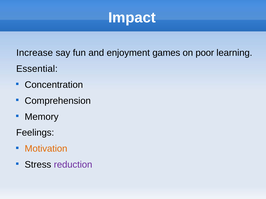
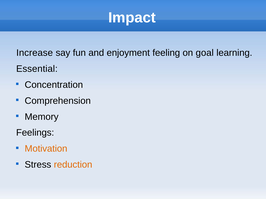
games: games -> feeling (166, 53)
poor: poor -> goal (205, 53)
reduction colour: purple -> orange (73, 165)
